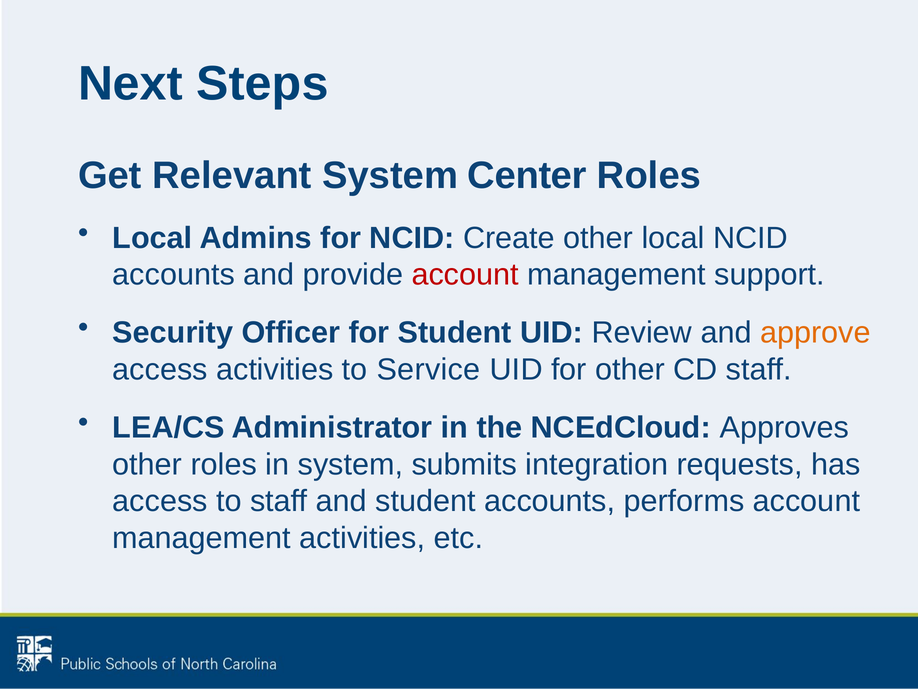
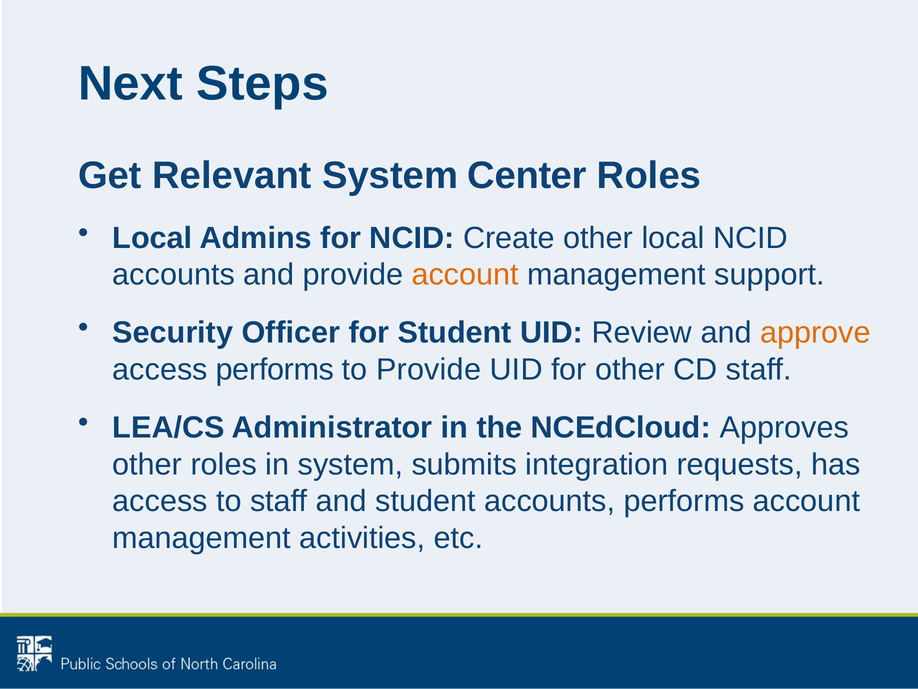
account colour: red -> orange (465, 274)
access activities: activities -> performs (275, 369)
to Service: Service -> Provide (429, 369)
